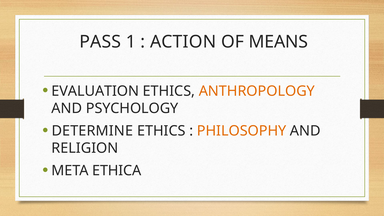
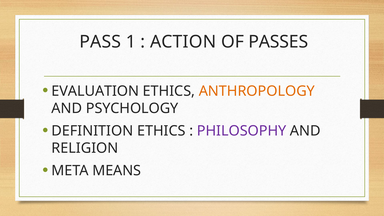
MEANS: MEANS -> PASSES (278, 42)
DETERMINE: DETERMINE -> DEFINITION (92, 131)
PHILOSOPHY colour: orange -> purple (242, 131)
ETHICA: ETHICA -> MEANS (117, 171)
